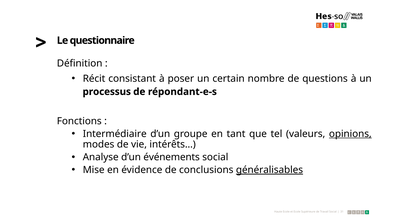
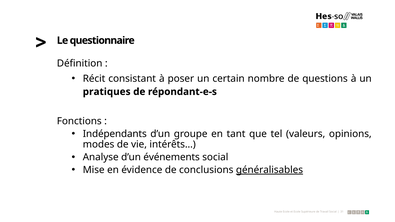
processus: processus -> pratiques (107, 92)
Intermédiaire: Intermédiaire -> Indépendants (115, 134)
opinions underline: present -> none (350, 134)
